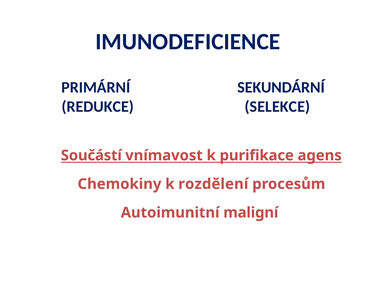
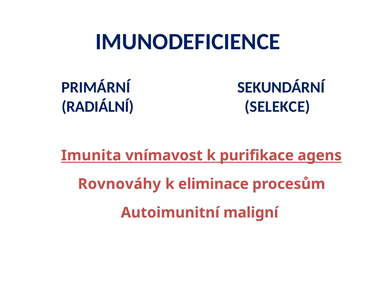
REDUKCE: REDUKCE -> RADIÁLNÍ (98, 106)
Součástí: Součástí -> Imunita (91, 155)
Chemokiny: Chemokiny -> Rovnováhy (119, 184)
rozdělení: rozdělení -> eliminace (213, 184)
